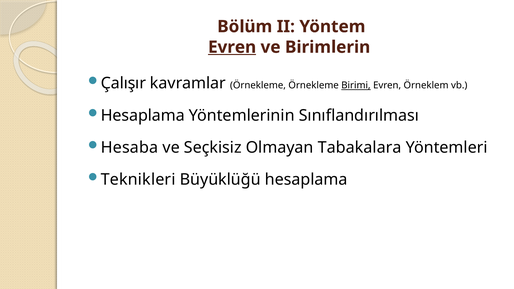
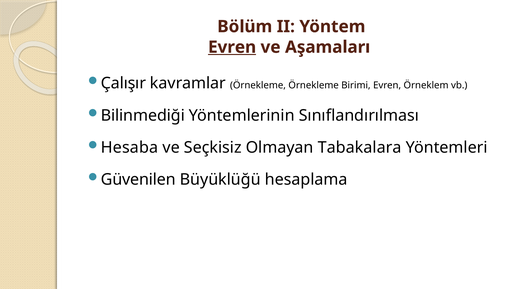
Birimlerin: Birimlerin -> Aşamaları (328, 47)
Birimi underline: present -> none (356, 85)
Hesaplama: Hesaplama -> Bilinmediği (143, 115)
Teknikleri: Teknikleri -> Güvenilen (138, 180)
